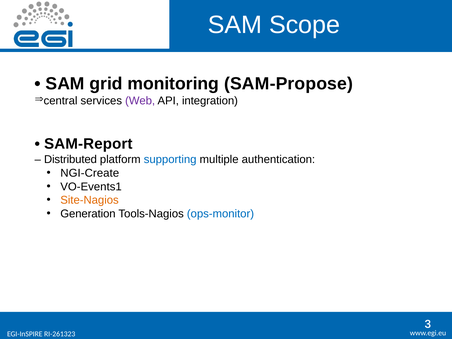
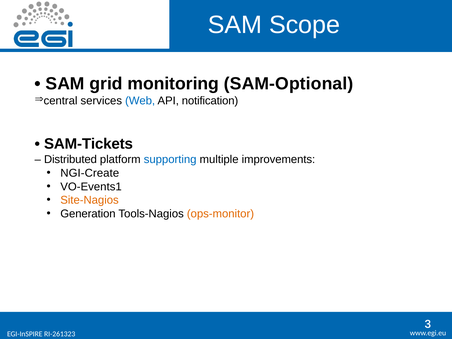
SAM-Propose: SAM-Propose -> SAM-Optional (289, 84)
Web colour: purple -> blue (140, 101)
integration: integration -> notification (210, 101)
SAM-Report: SAM-Report -> SAM-Tickets (88, 144)
authentication: authentication -> improvements (278, 159)
ops-monitor colour: blue -> orange (220, 214)
